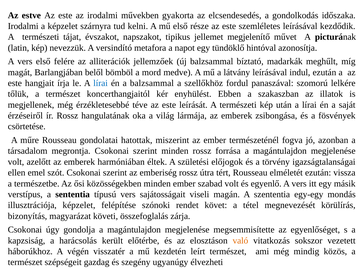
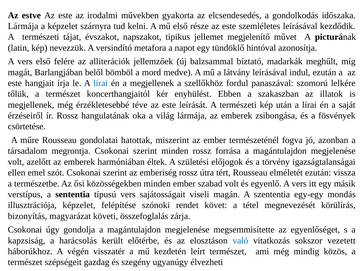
Irodalmi: Irodalmi -> Lármája (23, 26)
a balzsammal: balzsammal -> megjellenek (152, 83)
való colour: orange -> blue (240, 240)
